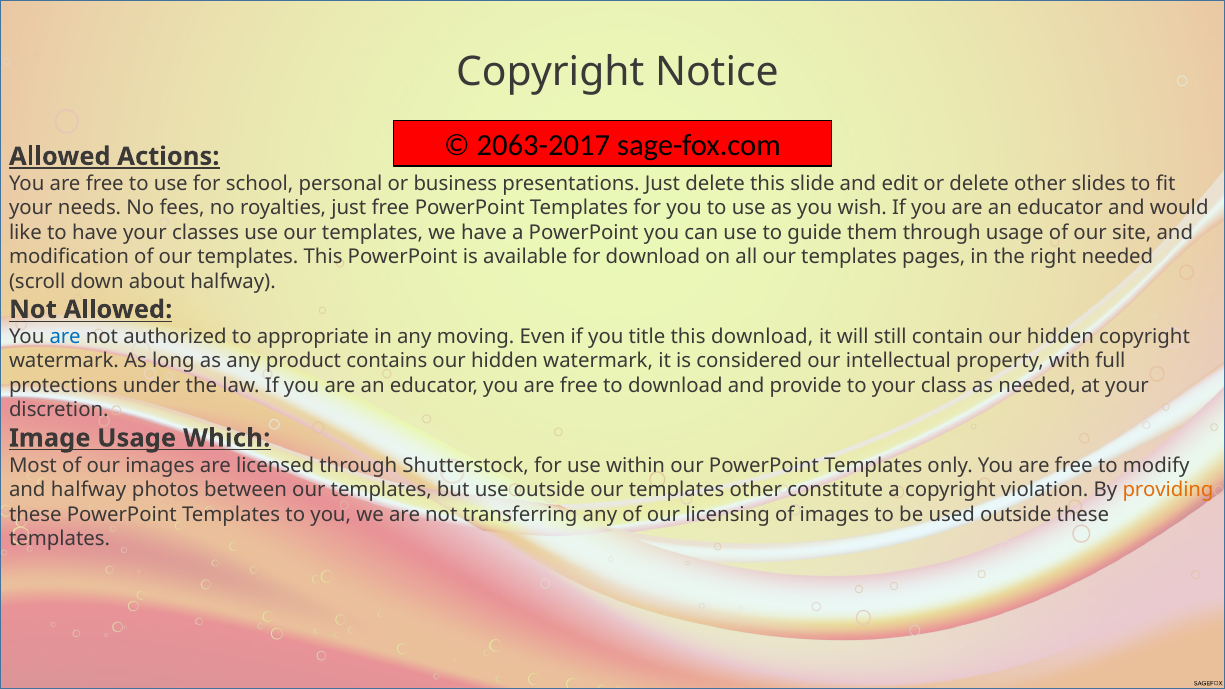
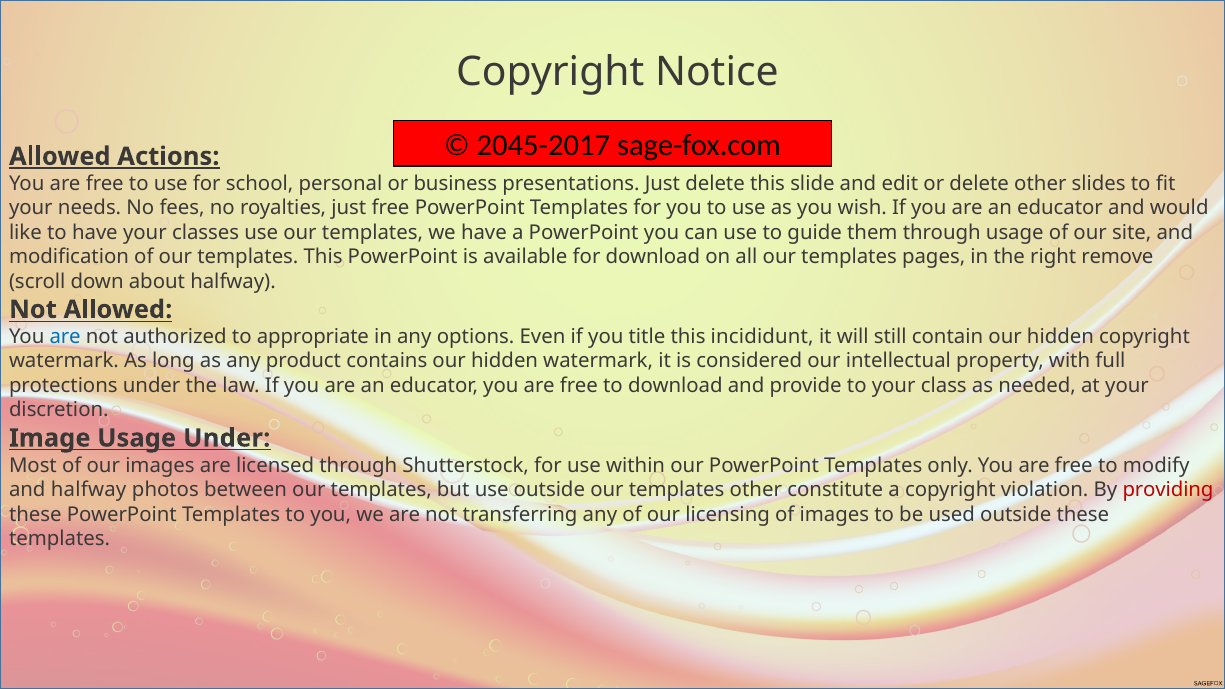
2063-2017: 2063-2017 -> 2045-2017 (543, 145)
right needed: needed -> remove (1117, 257)
moving: moving -> options (476, 337)
this download: download -> incididunt (762, 337)
Usage Which: Which -> Under (227, 438)
providing colour: orange -> red (1168, 490)
